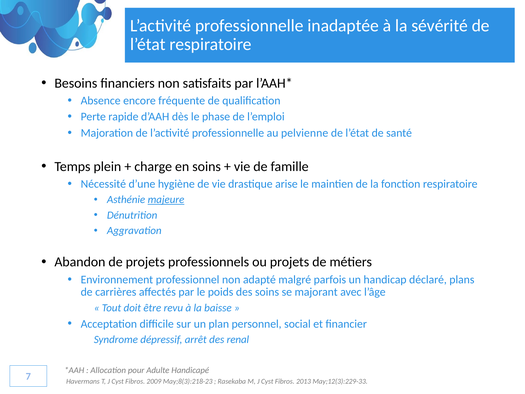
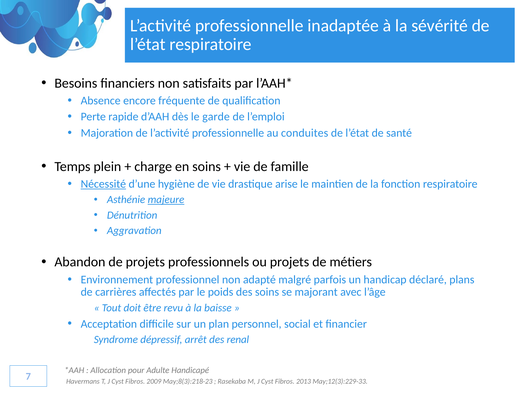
phase: phase -> garde (216, 117)
pelvienne: pelvienne -> conduites (305, 133)
Nécessité underline: none -> present (103, 184)
